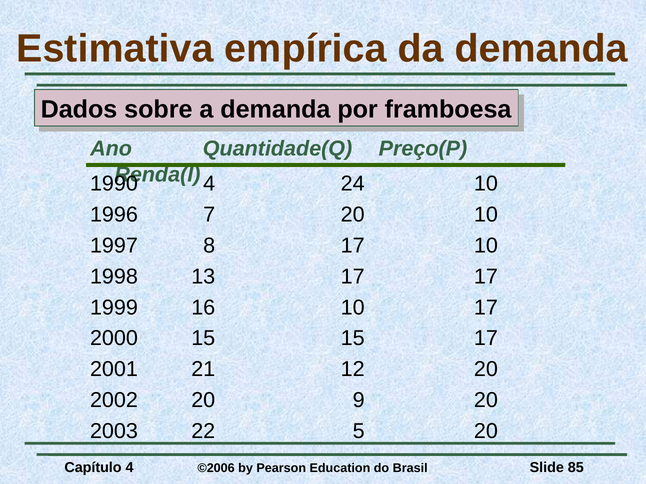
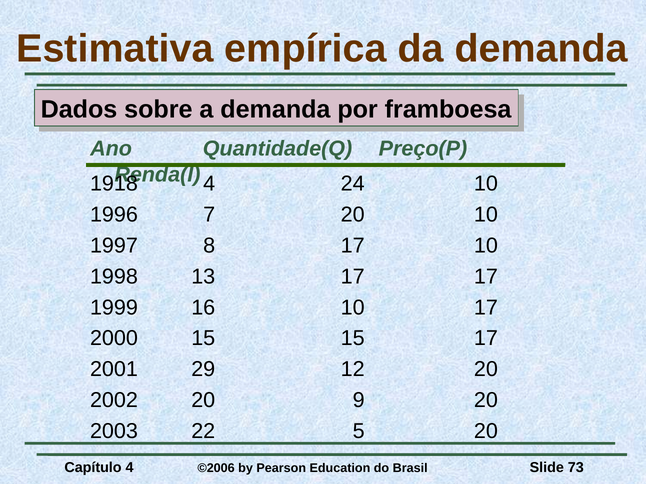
1990: 1990 -> 1918 (114, 184)
21: 21 -> 29 (203, 370)
85: 85 -> 73 (576, 468)
